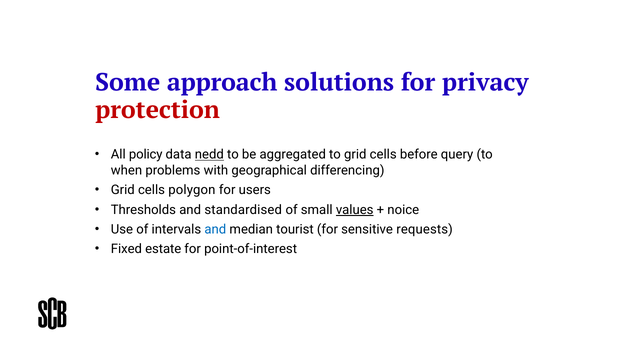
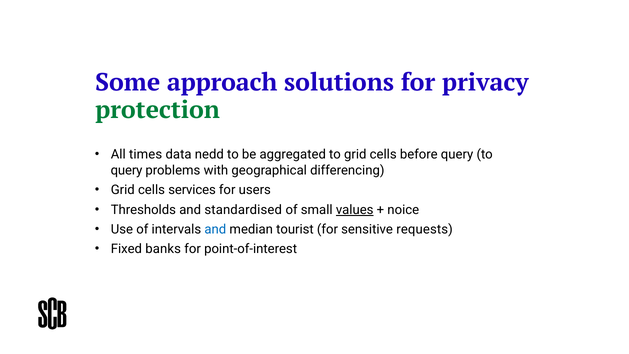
protection colour: red -> green (158, 110)
policy: policy -> times (146, 155)
nedd underline: present -> none (209, 155)
when: when -> query (127, 170)
polygon: polygon -> services (192, 190)
estate: estate -> banks (163, 249)
